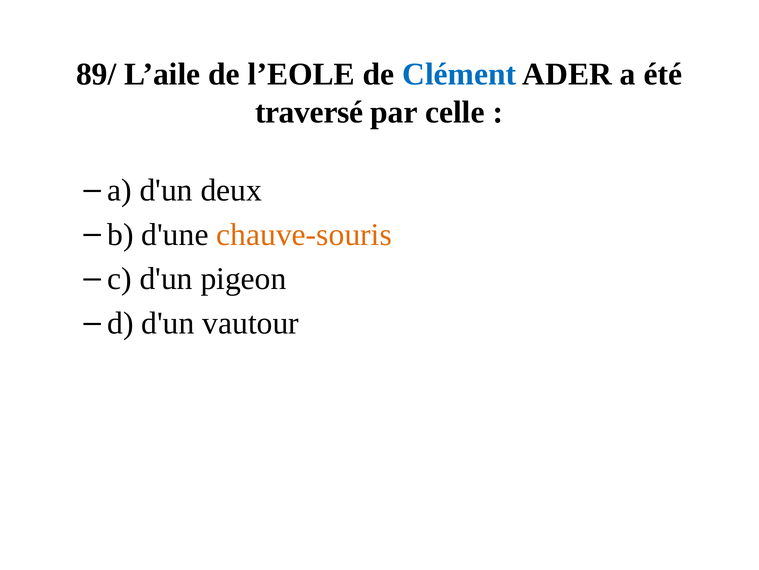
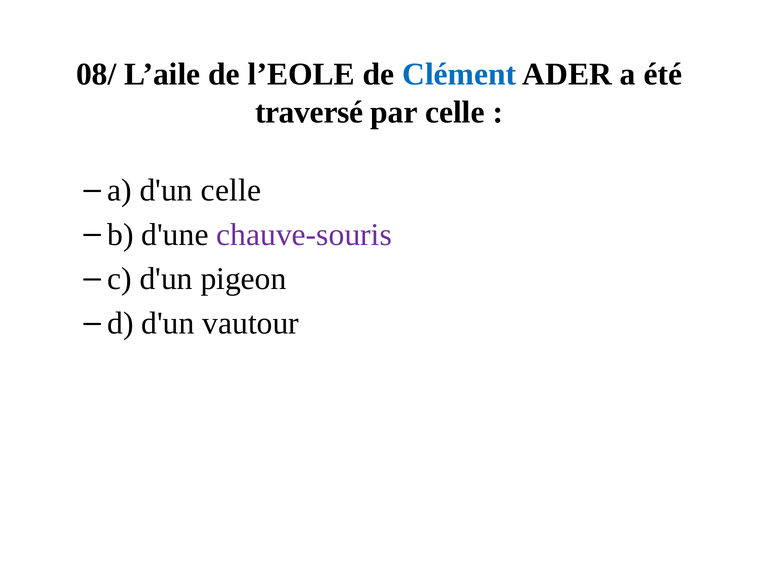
89/: 89/ -> 08/ (96, 74)
d'un deux: deux -> celle (231, 190)
chauve-souris colour: orange -> purple (304, 234)
